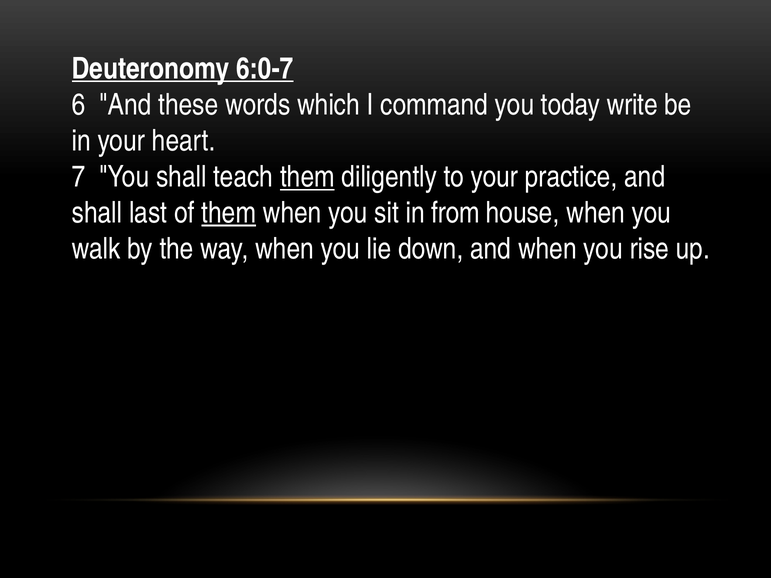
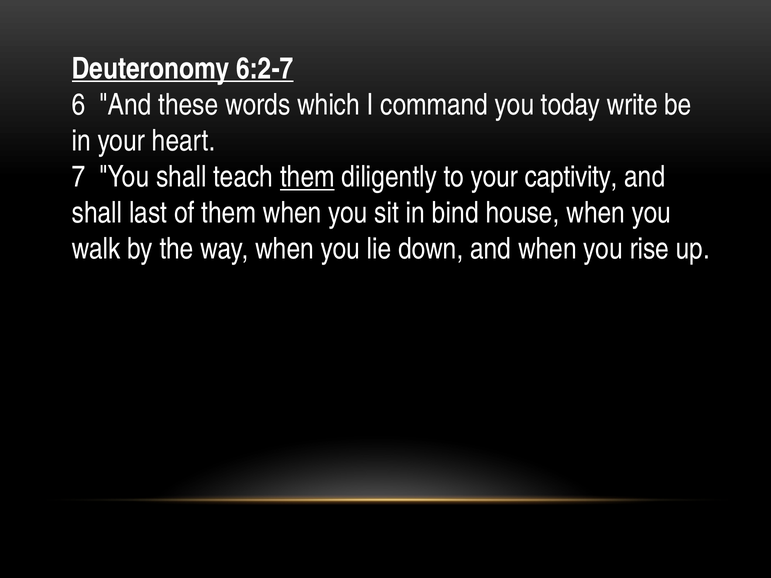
6:0-7: 6:0-7 -> 6:2-7 (265, 69)
practice: practice -> captivity (571, 177)
them underline: present -> none (229, 213)
from: from -> bind (455, 213)
